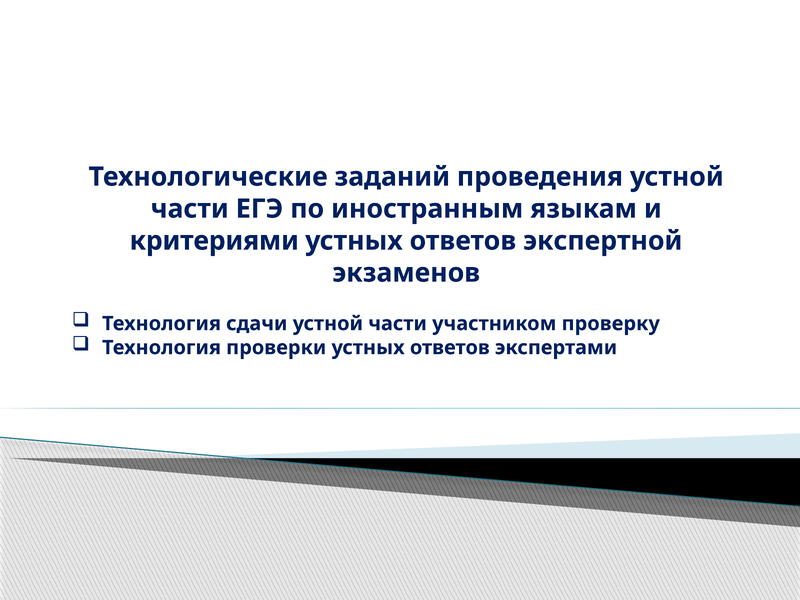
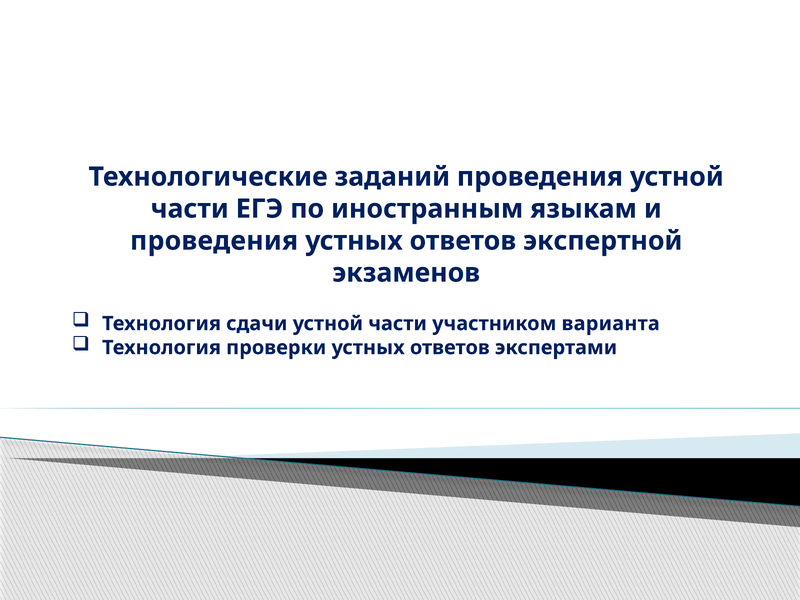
критериями: критериями -> проведения (214, 241)
проверку: проверку -> варианта (611, 324)
